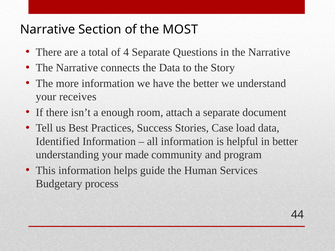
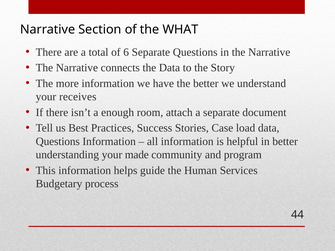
MOST: MOST -> WHAT (181, 30)
4: 4 -> 6 (126, 52)
Identified: Identified -> Questions (58, 141)
